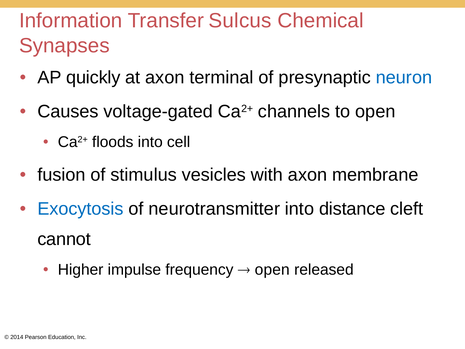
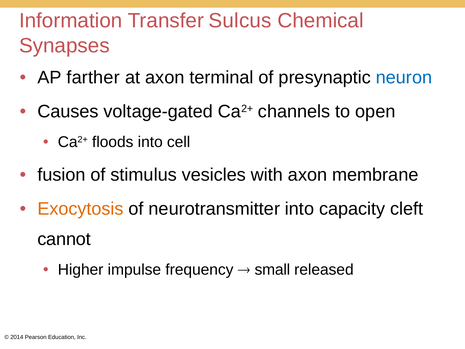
quickly: quickly -> farther (93, 77)
Exocytosis colour: blue -> orange (81, 209)
distance: distance -> capacity (352, 209)
open: open -> small (272, 270)
